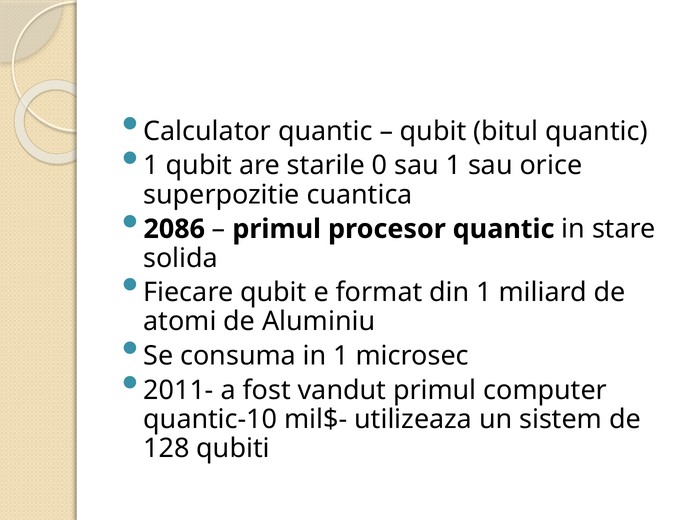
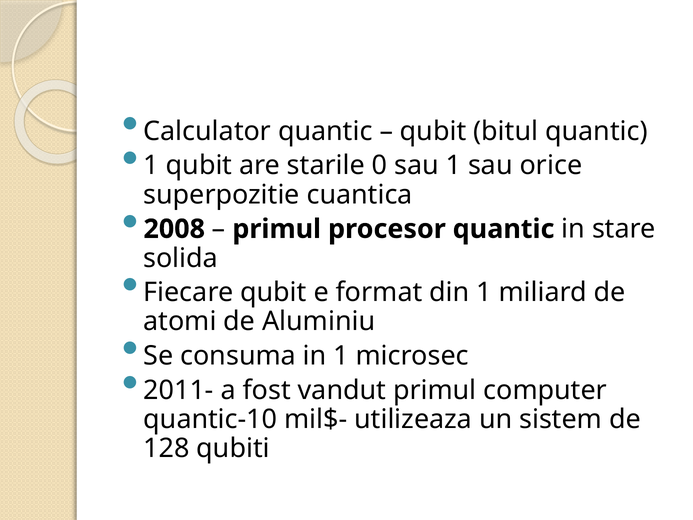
2086: 2086 -> 2008 (174, 229)
